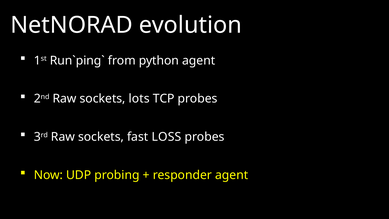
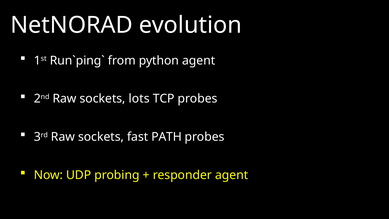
LOSS: LOSS -> PATH (167, 137)
